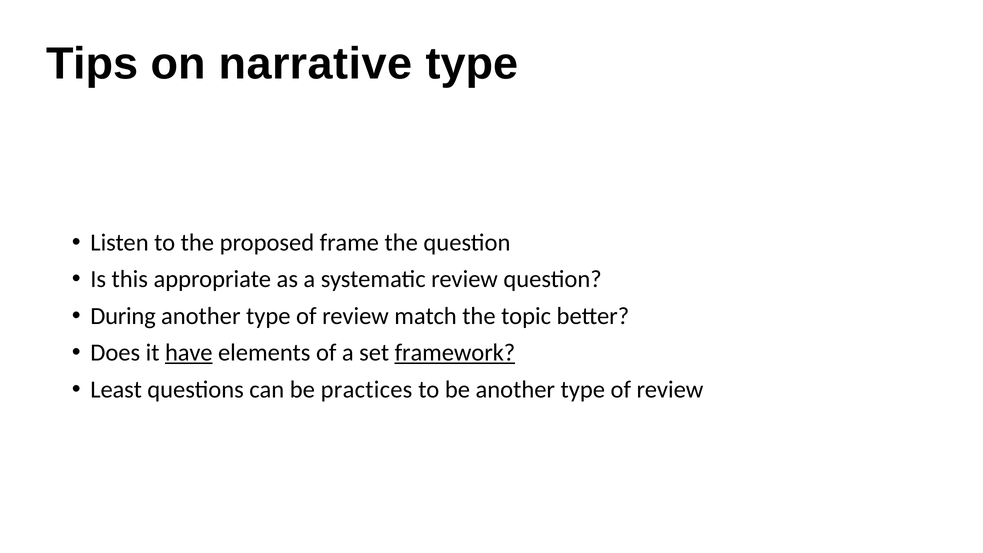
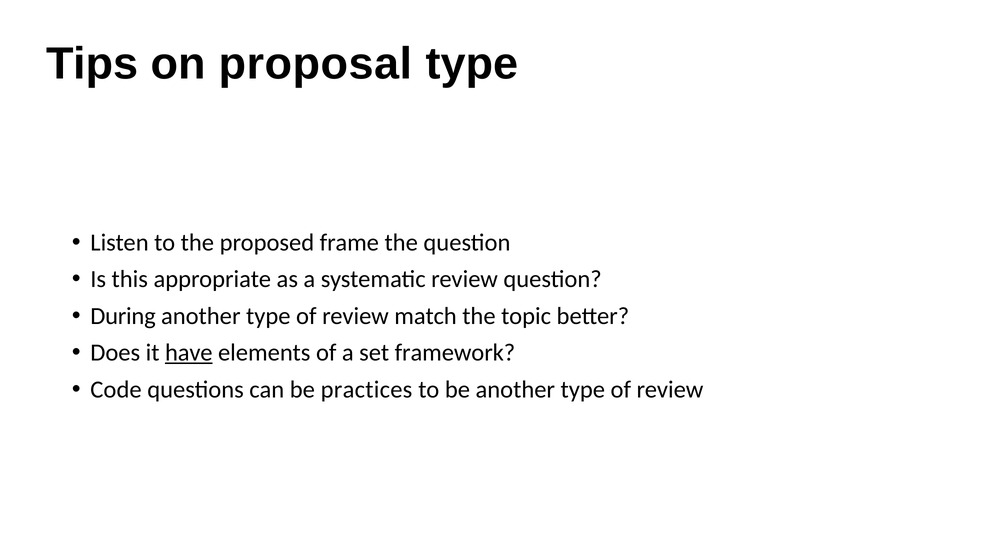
narrative: narrative -> proposal (315, 64)
framework underline: present -> none (455, 353)
Least: Least -> Code (116, 389)
